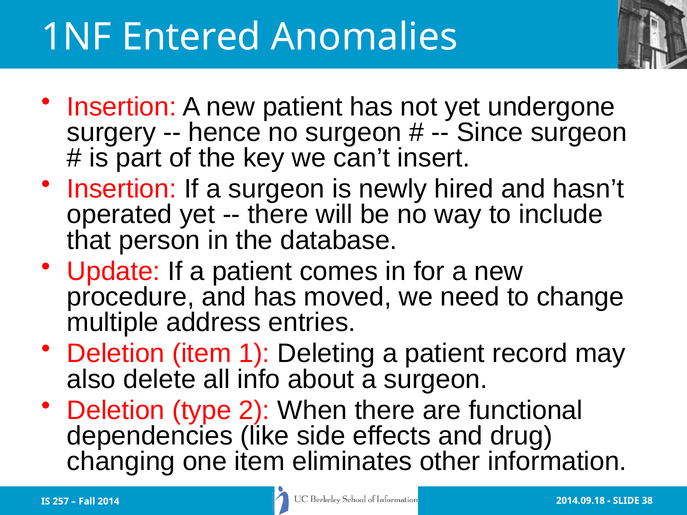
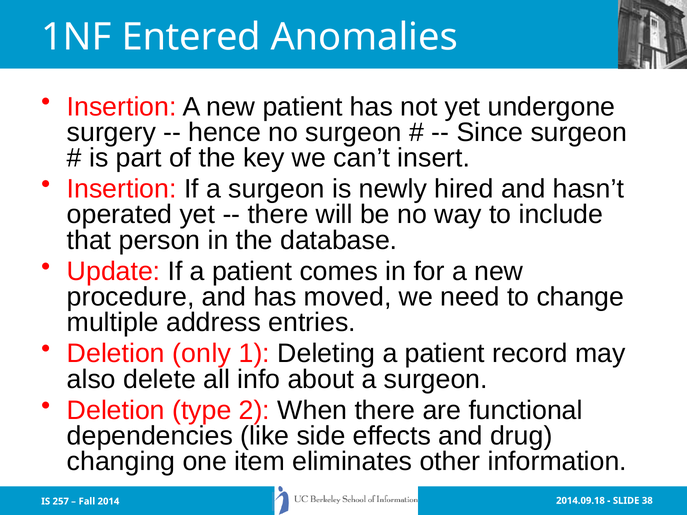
Deletion item: item -> only (202, 354)
